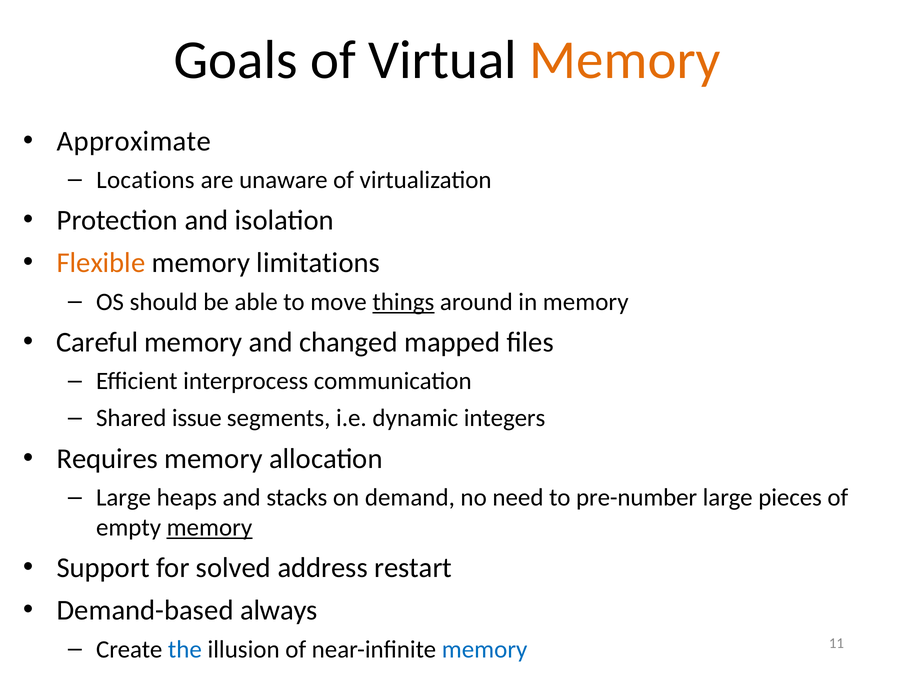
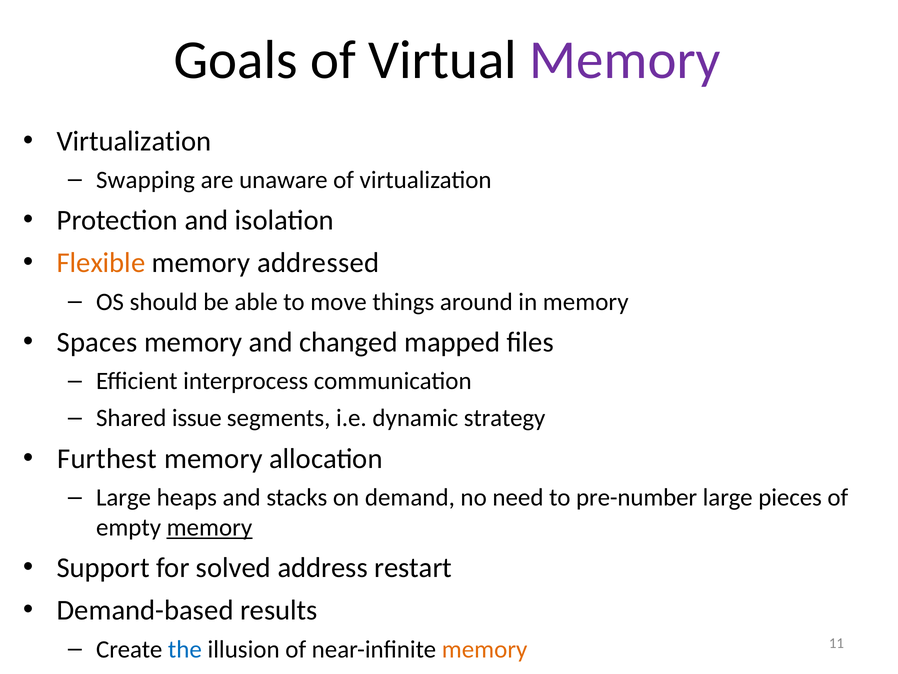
Memory colour: orange -> purple (625, 60)
Approximate: Approximate -> Virtualization (134, 141)
Locations: Locations -> Swapping (145, 180)
limitations: limitations -> addressed (318, 263)
things underline: present -> none (403, 302)
Careful: Careful -> Spaces (97, 342)
integers: integers -> strategy (505, 418)
Requires: Requires -> Furthest (107, 458)
always: always -> results (279, 610)
memory colour: blue -> orange (485, 649)
